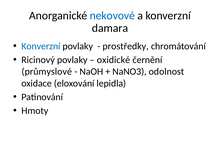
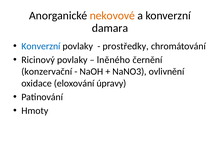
nekovové colour: blue -> orange (112, 16)
oxidické: oxidické -> lněného (114, 60)
průmyslové: průmyslové -> konzervační (47, 72)
odolnost: odolnost -> ovlivnění (167, 72)
lepidla: lepidla -> úpravy (111, 83)
